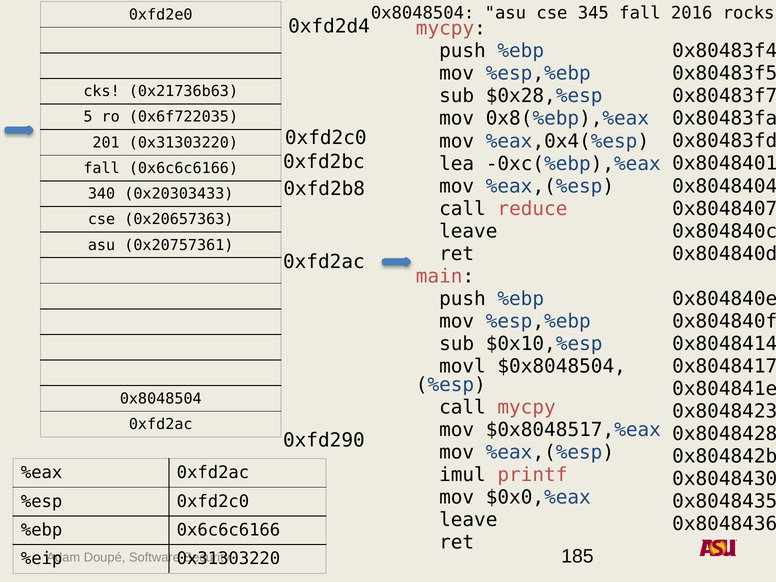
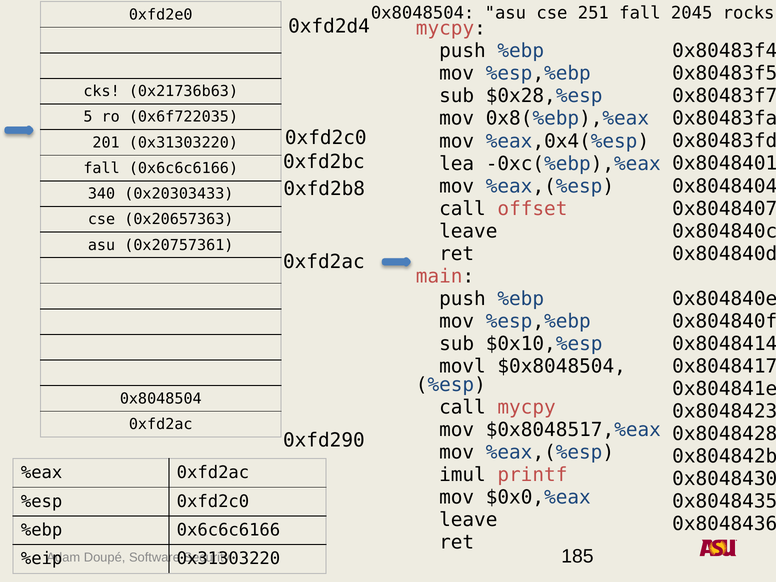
345: 345 -> 251 (593, 13)
2016: 2016 -> 2045 (692, 13)
reduce: reduce -> offset (532, 209)
